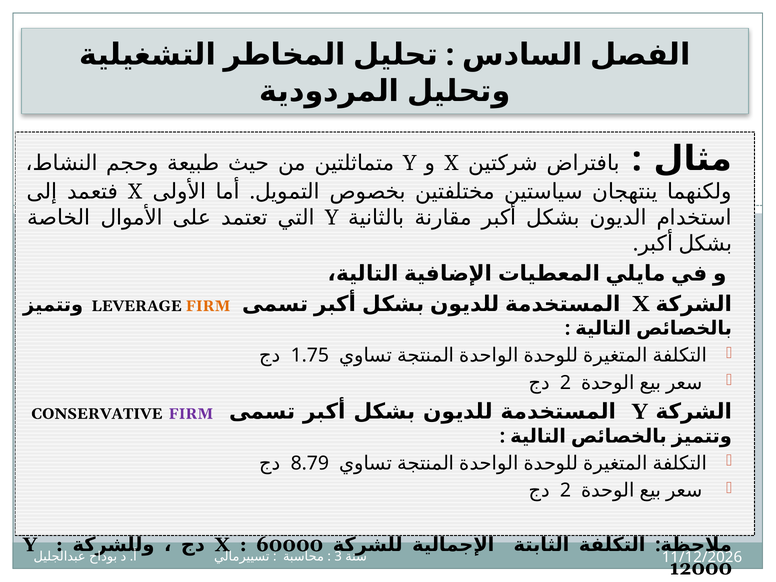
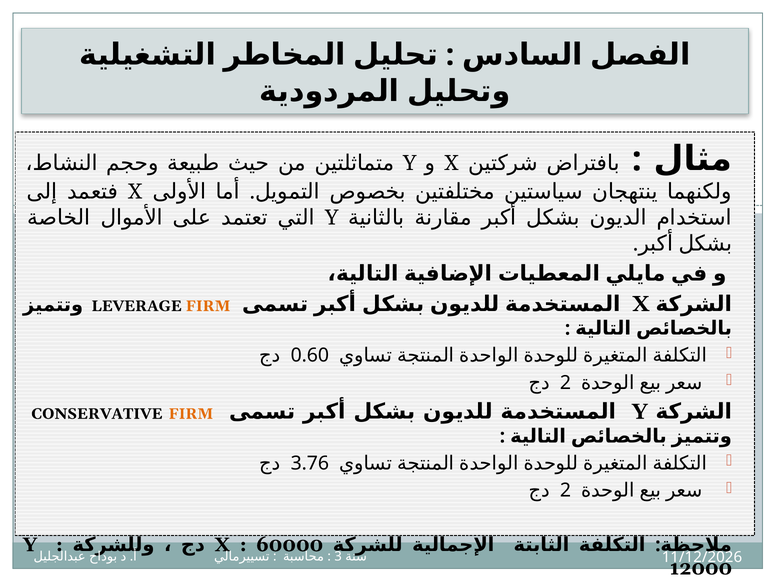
1.75: 1.75 -> 0.60 (310, 355)
FIRM colour: purple -> orange (191, 414)
8.79: 8.79 -> 3.76 (310, 463)
